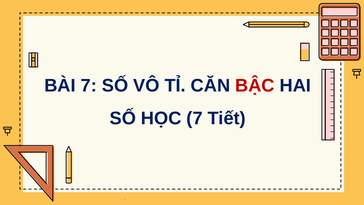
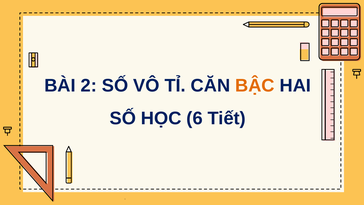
BÀI 7: 7 -> 2 (89, 85)
BẬC colour: red -> orange (255, 85)
HỌC 7: 7 -> 6 (195, 118)
